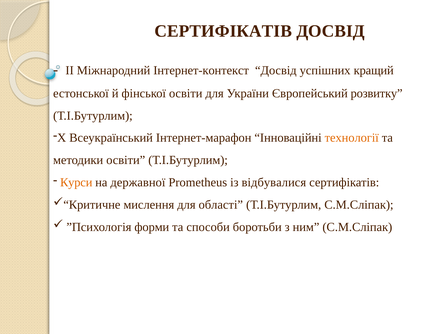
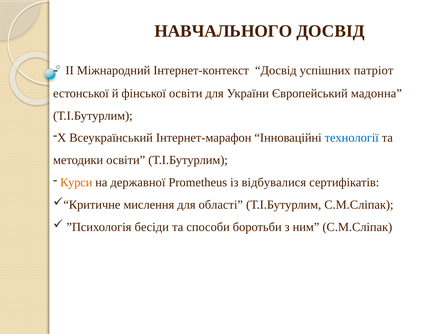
СЕРТИФІКАТІВ: СЕРТИФІКАТІВ -> НАВЧАЛЬНОГО (223, 31)
кращий: кращий -> патріот (374, 71)
розвитку: розвитку -> мадонна (376, 93)
технології colour: orange -> blue (352, 138)
форми: форми -> бесіди (152, 227)
